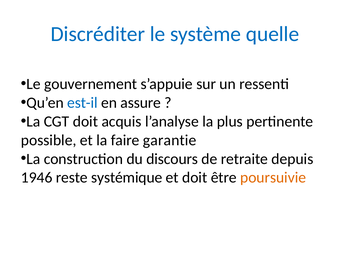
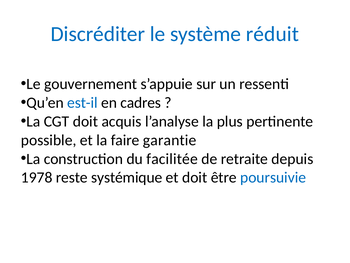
quelle: quelle -> réduit (272, 34)
assure: assure -> cadres (141, 103)
discours: discours -> facilitée (172, 159)
1946: 1946 -> 1978 (37, 177)
poursuivie colour: orange -> blue (273, 177)
